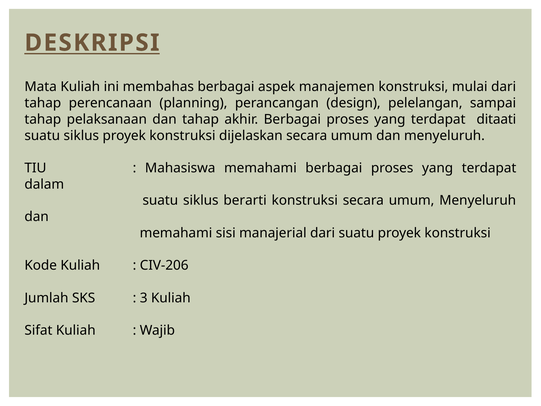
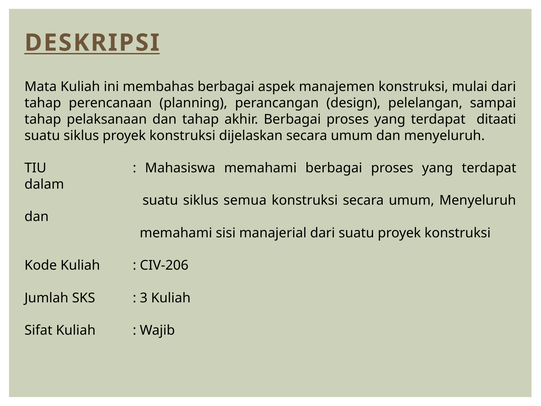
berarti: berarti -> semua (245, 200)
